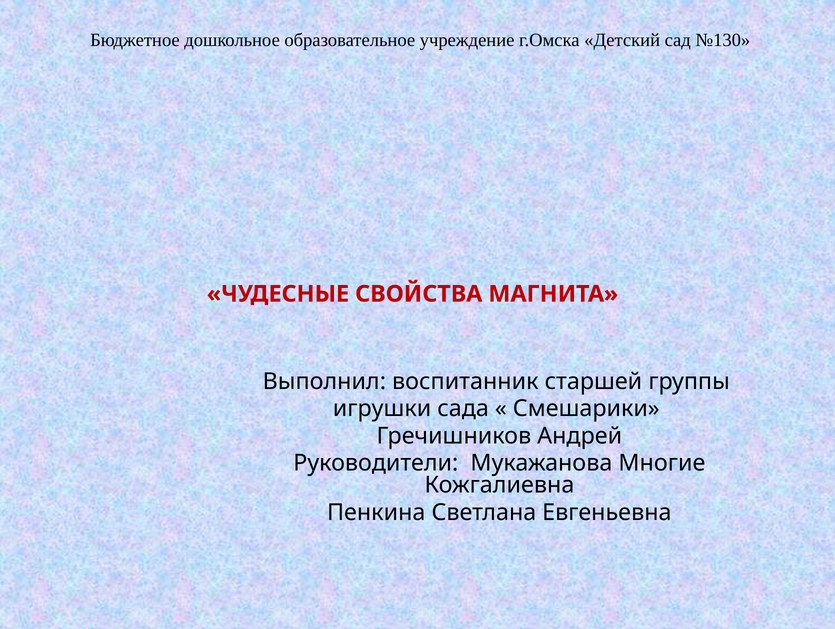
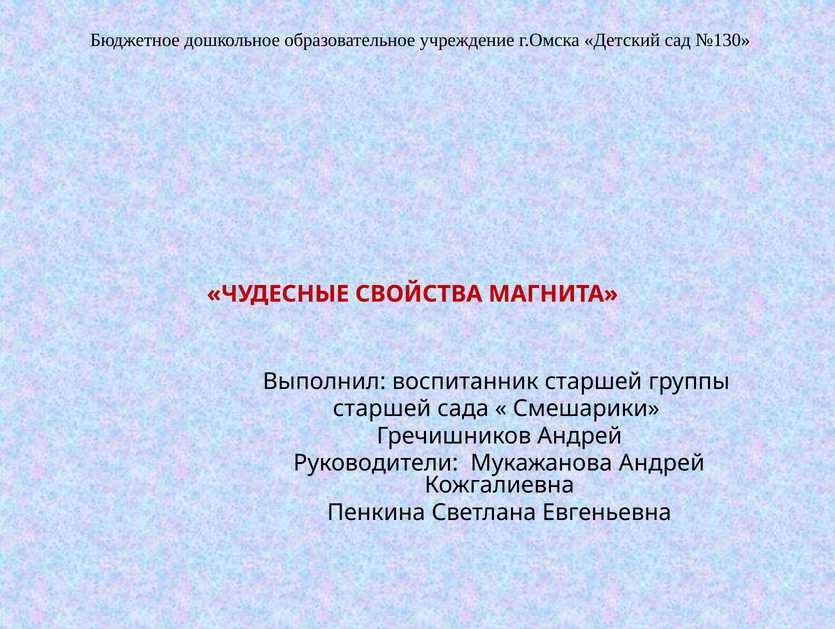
игрушки: игрушки -> старшей (382, 409)
Мукажанова Многие: Многие -> Андрей (662, 463)
